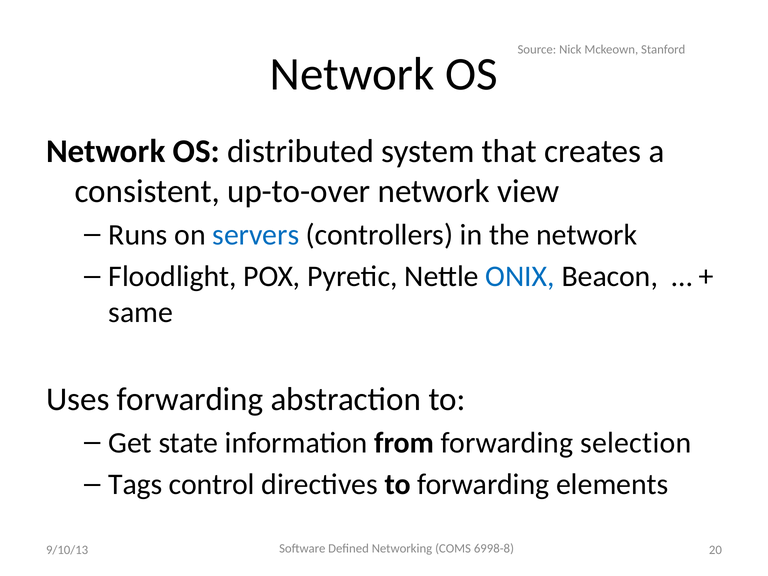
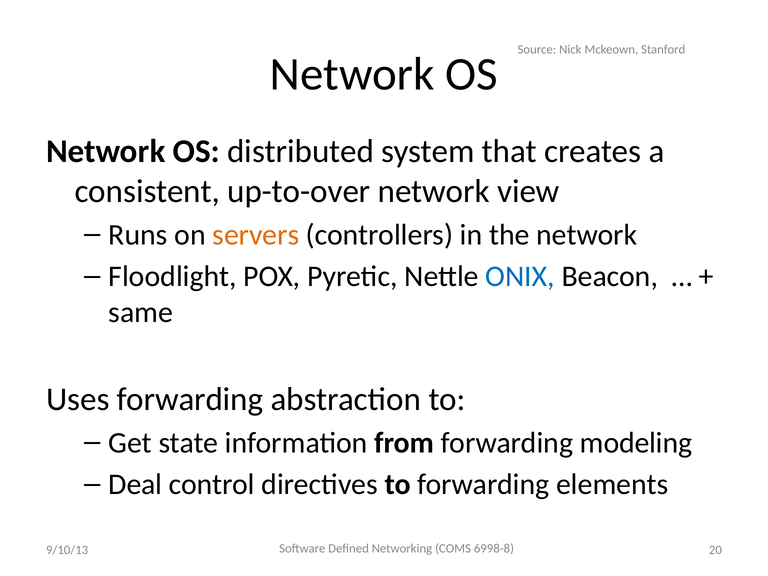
servers colour: blue -> orange (256, 235)
selection: selection -> modeling (636, 443)
Tags: Tags -> Deal (135, 485)
